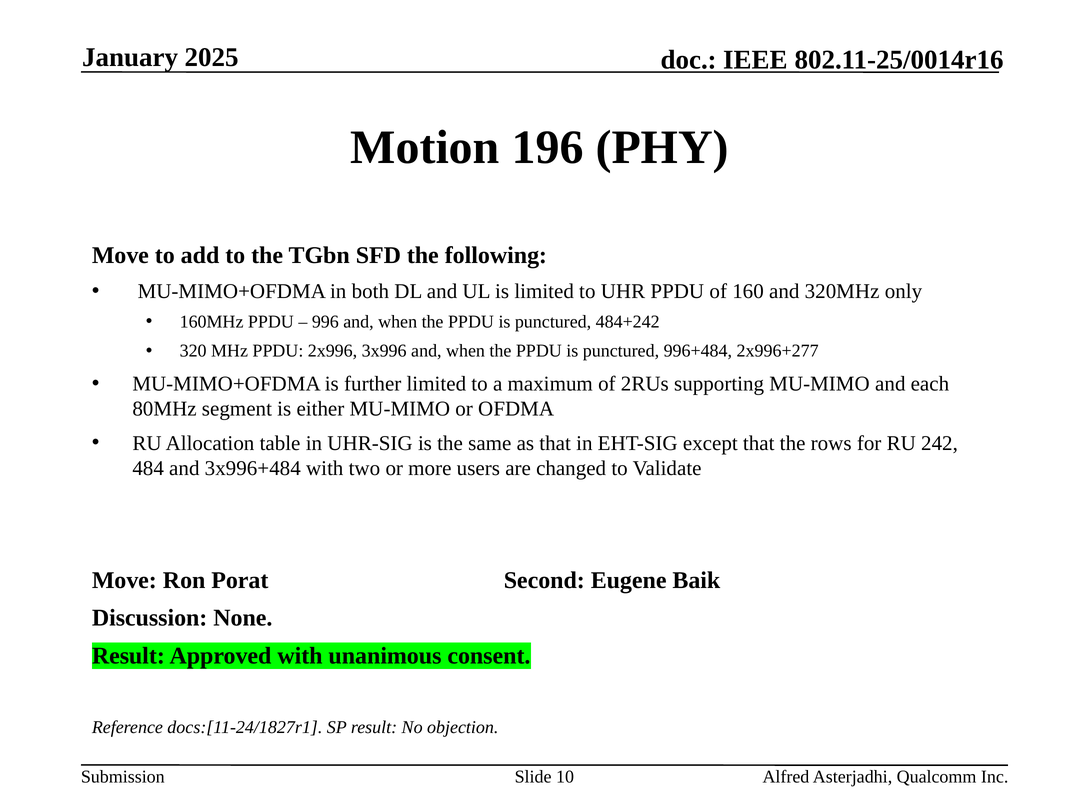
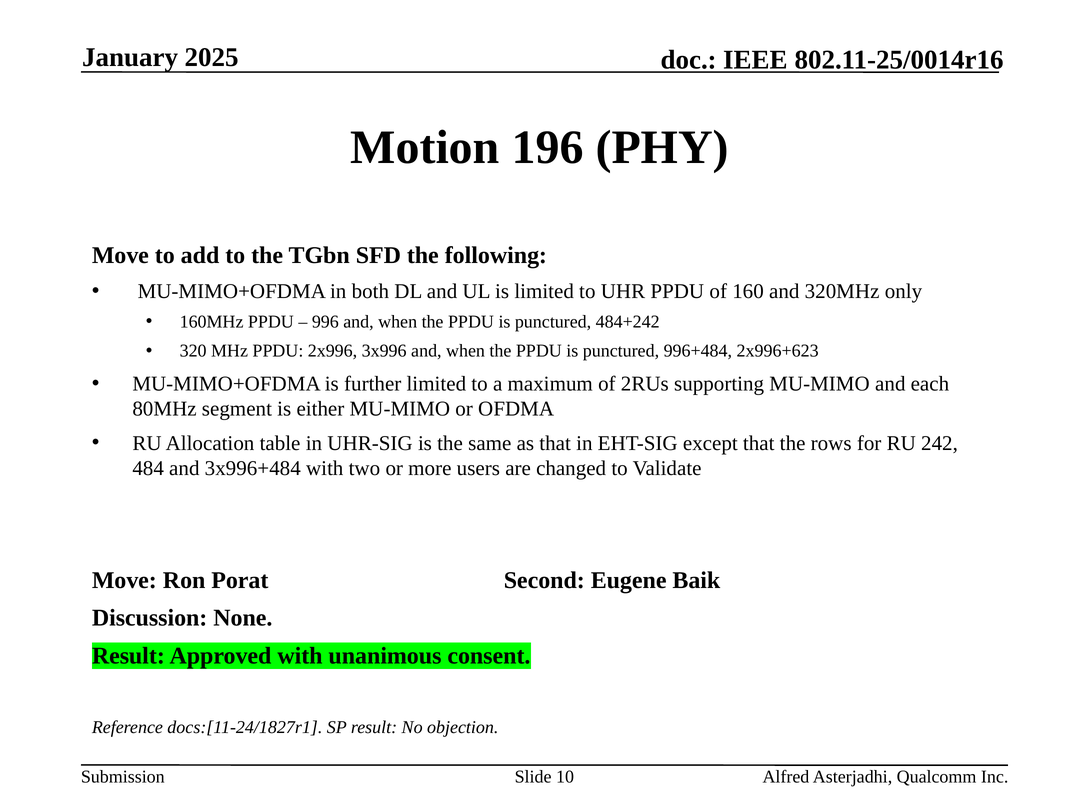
2x996+277: 2x996+277 -> 2x996+623 (778, 351)
